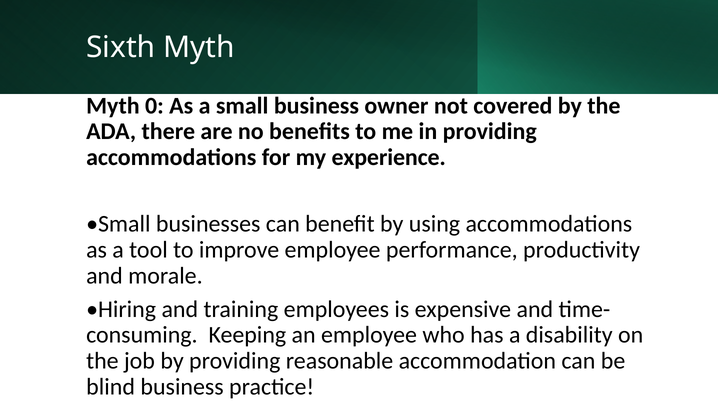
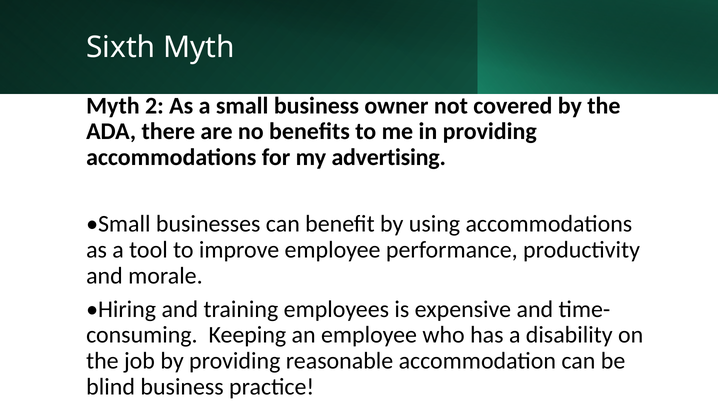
0: 0 -> 2 (154, 106)
experience: experience -> advertising (389, 157)
